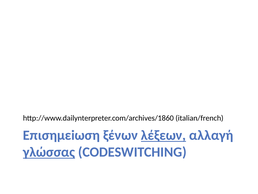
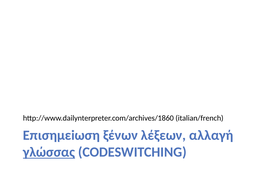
λέξεων underline: present -> none (163, 135)
